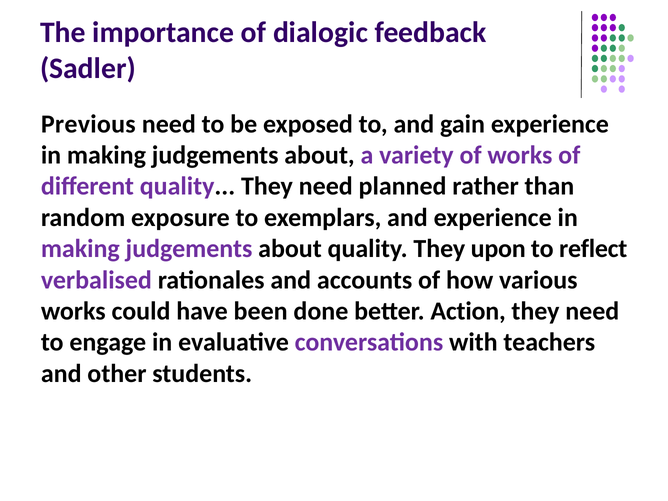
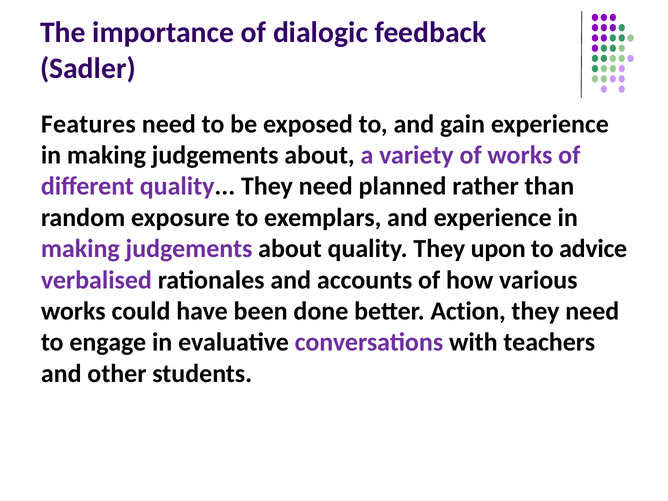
Previous: Previous -> Features (88, 124)
reflect: reflect -> advice (593, 249)
